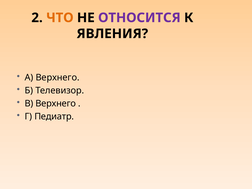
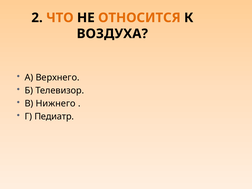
ОТНОСИТСЯ colour: purple -> orange (139, 18)
ЯВЛЕНИЯ: ЯВЛЕНИЯ -> ВОЗДУХА (112, 34)
В Верхнего: Верхнего -> Нижнего (56, 104)
